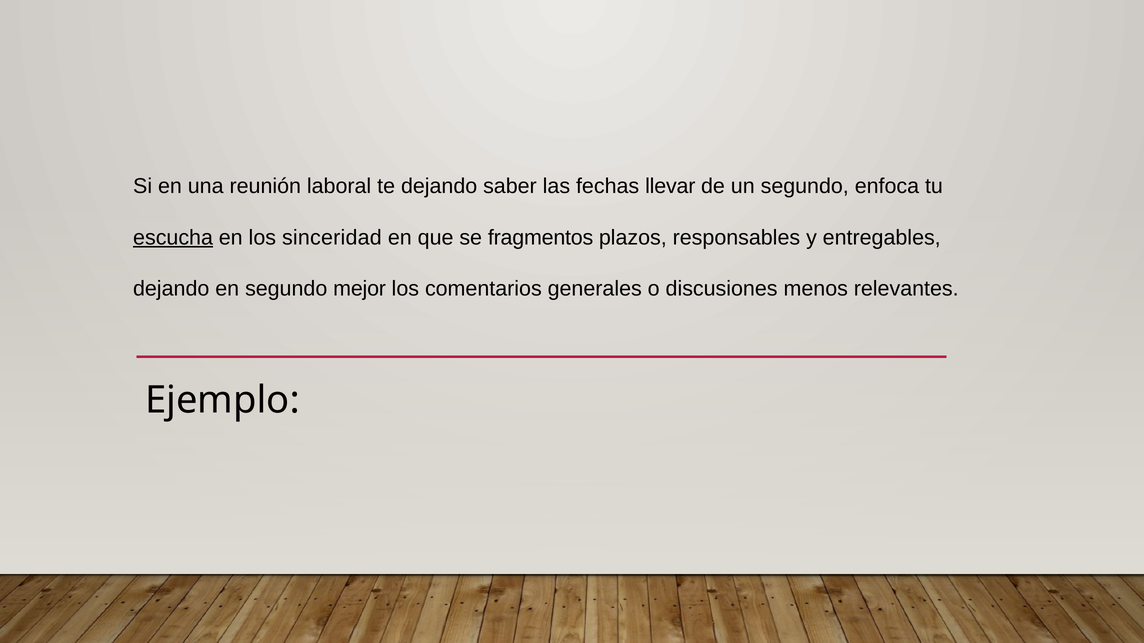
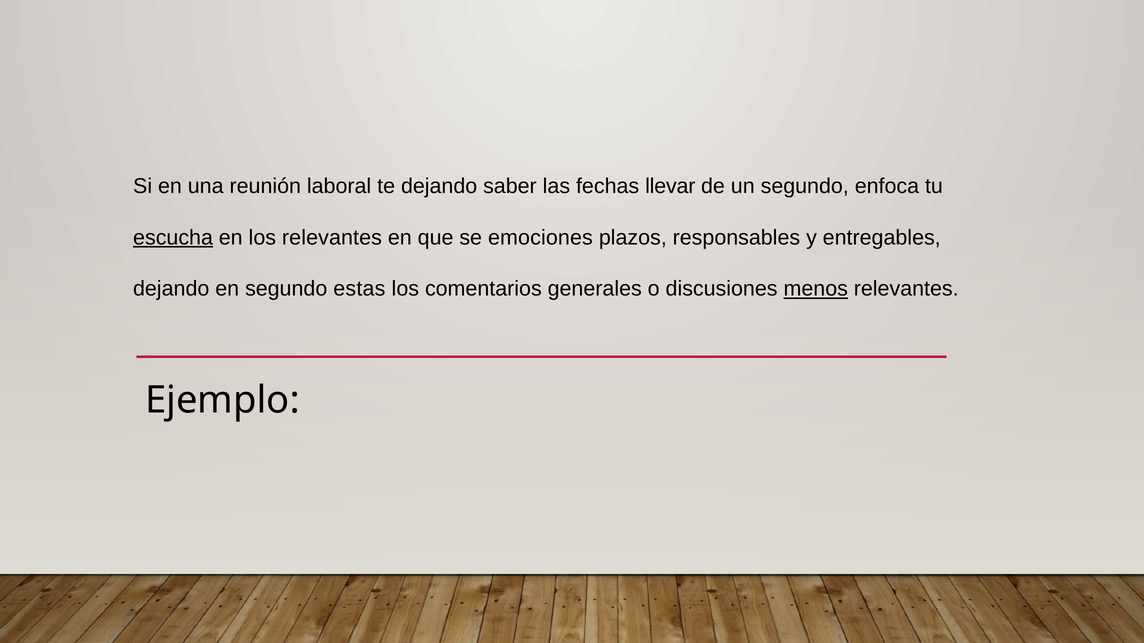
los sinceridad: sinceridad -> relevantes (332, 238)
fragmentos: fragmentos -> emociones (540, 238)
mejor: mejor -> estas (359, 289)
menos underline: none -> present (816, 289)
